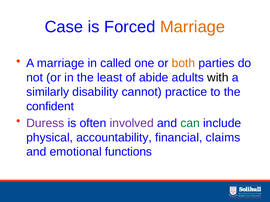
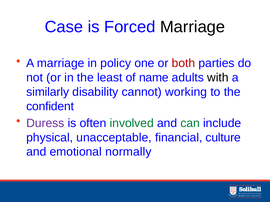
Marriage colour: orange -> black (193, 27)
called: called -> policy (116, 63)
both colour: orange -> red (183, 63)
abide: abide -> name (154, 78)
practice: practice -> working (186, 92)
involved colour: purple -> green (132, 123)
accountability: accountability -> unacceptable (114, 138)
claims: claims -> culture (223, 138)
functions: functions -> normally (128, 152)
